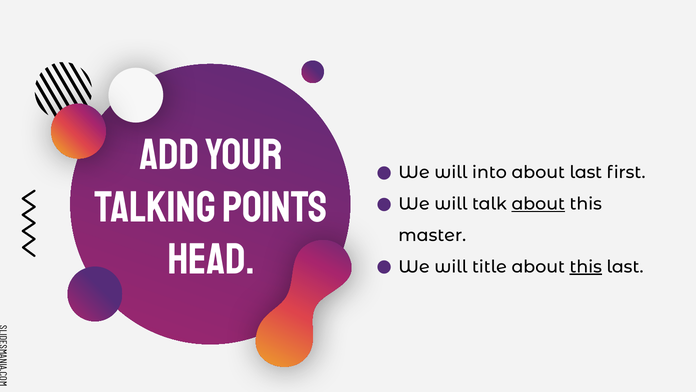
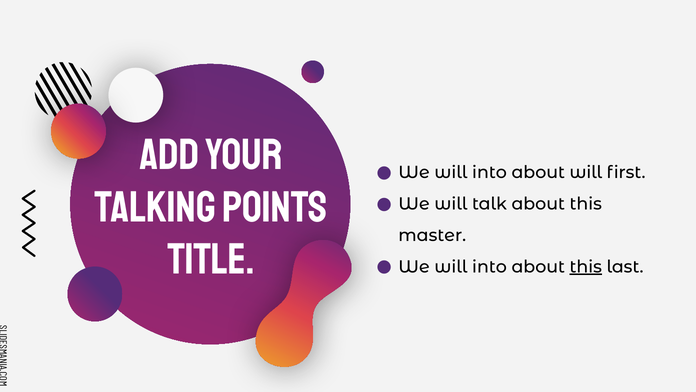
about last: last -> will (586, 172)
about underline: present -> none (538, 204)
head: head -> title (211, 259)
title: title -> into (489, 266)
